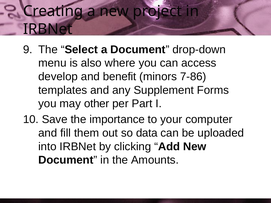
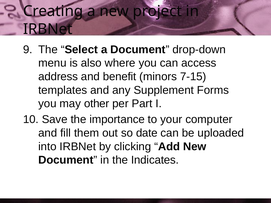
develop: develop -> address (58, 77)
7-86: 7-86 -> 7-15 (193, 77)
data: data -> date (147, 133)
Amounts: Amounts -> Indicates (155, 160)
